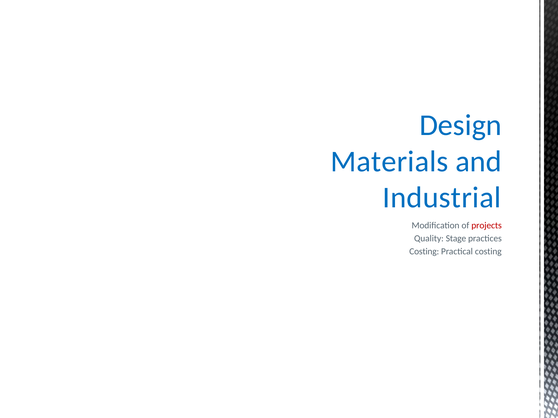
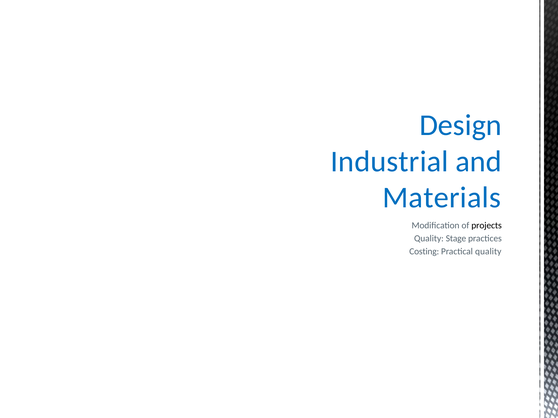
Materials: Materials -> Industrial (389, 162)
Industrial: Industrial -> Materials (442, 198)
projects colour: red -> black (487, 226)
Practical costing: costing -> quality (488, 252)
